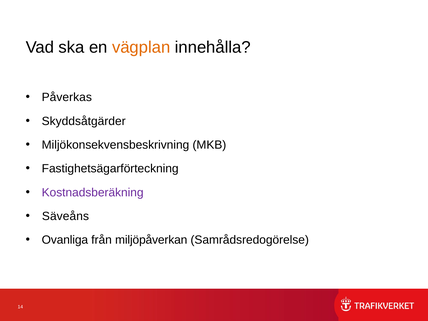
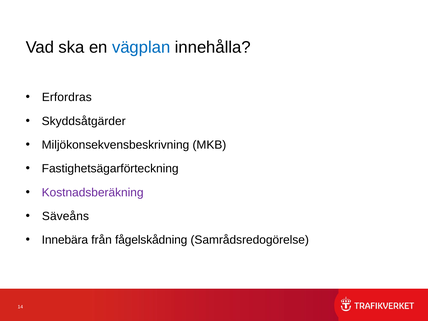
vägplan colour: orange -> blue (141, 47)
Påverkas: Påverkas -> Erfordras (67, 97)
Ovanliga: Ovanliga -> Innebära (65, 240)
miljöpåverkan: miljöpåverkan -> fågelskådning (151, 240)
